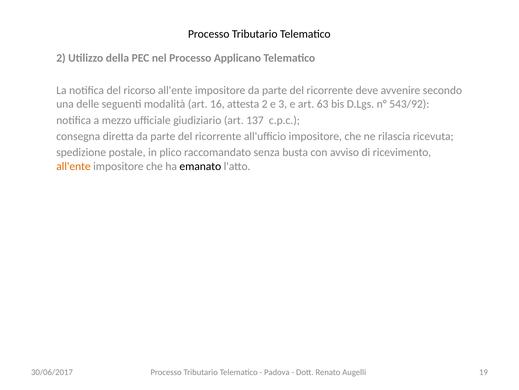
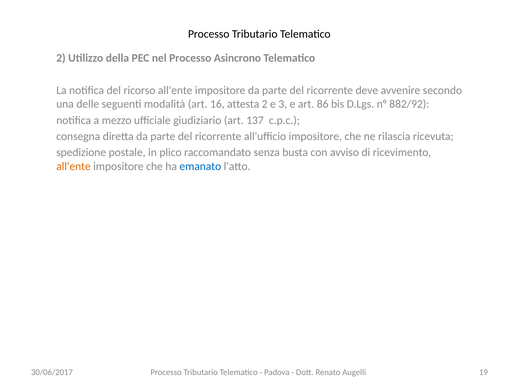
Applicano: Applicano -> Asincrono (237, 58)
63: 63 -> 86 (323, 104)
543/92: 543/92 -> 882/92 (409, 104)
emanato colour: black -> blue (200, 166)
